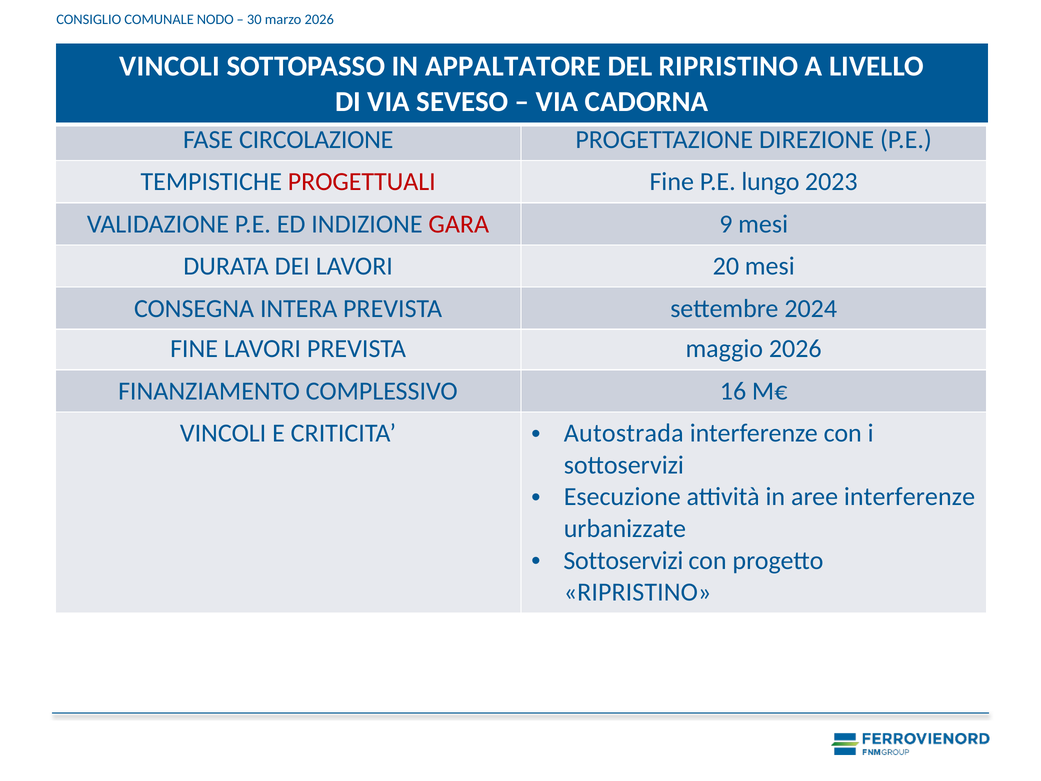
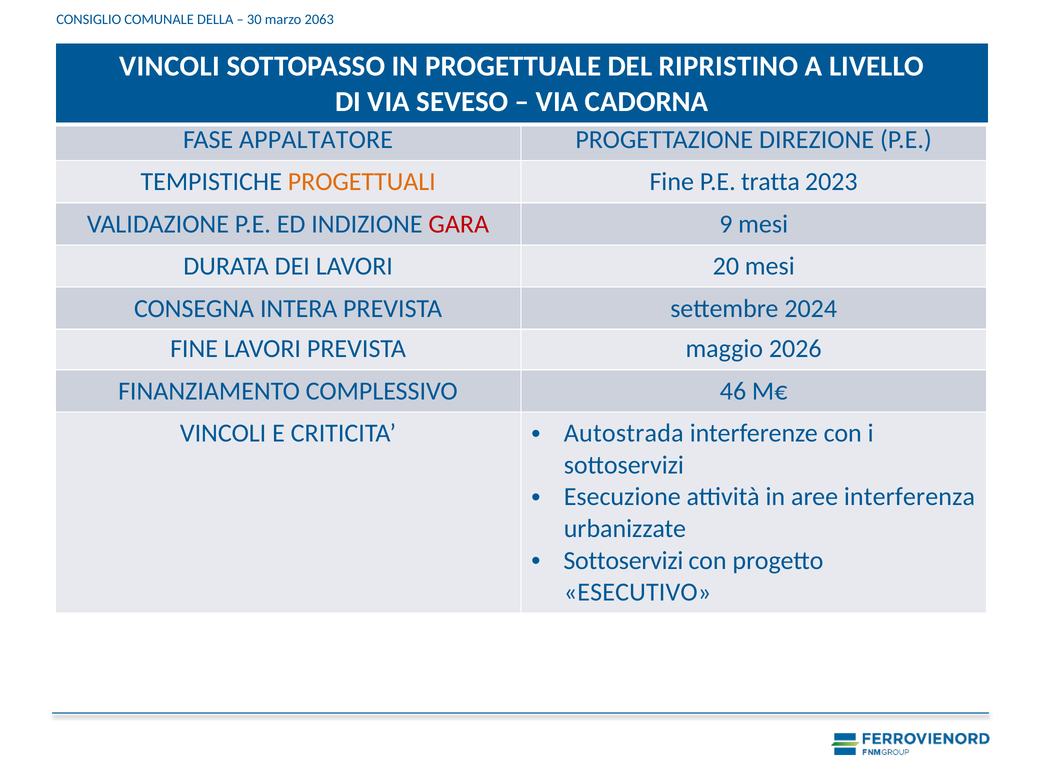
NODO: NODO -> DELLA (215, 19)
marzo 2026: 2026 -> 2063 (319, 19)
APPALTATORE: APPALTATORE -> PROGETTUALE (513, 66)
CIRCOLAZIONE: CIRCOLAZIONE -> APPALTATORE (316, 140)
PROGETTUALI colour: red -> orange (362, 182)
lungo: lungo -> tratta (770, 182)
16: 16 -> 46 (733, 391)
aree interferenze: interferenze -> interferenza (909, 497)
RIPRISTINO: RIPRISTINO -> ESECUTIVO (638, 592)
